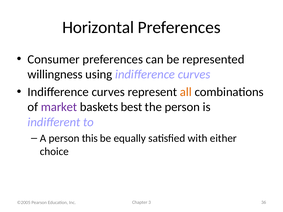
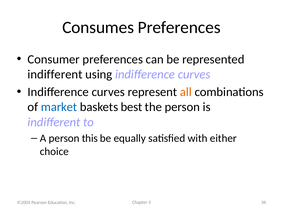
Horizontal: Horizontal -> Consumes (98, 27)
willingness: willingness -> indifferent (55, 74)
market colour: purple -> blue (59, 107)
